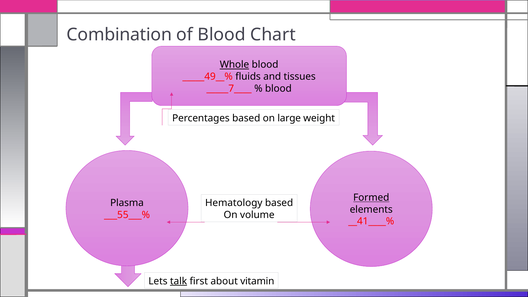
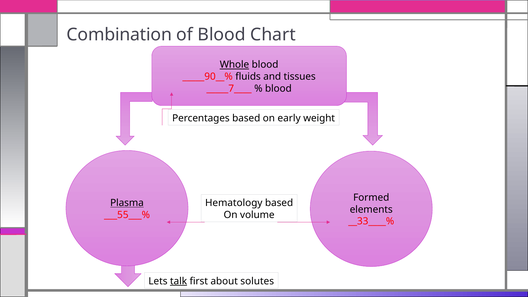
_____49__%: _____49__% -> _____90__% (208, 77)
large: large -> early (289, 118)
Formed underline: present -> none (371, 198)
Plasma underline: none -> present (127, 203)
__41____%: __41____% -> __33____% (371, 221)
vitamin: vitamin -> solutes (257, 281)
